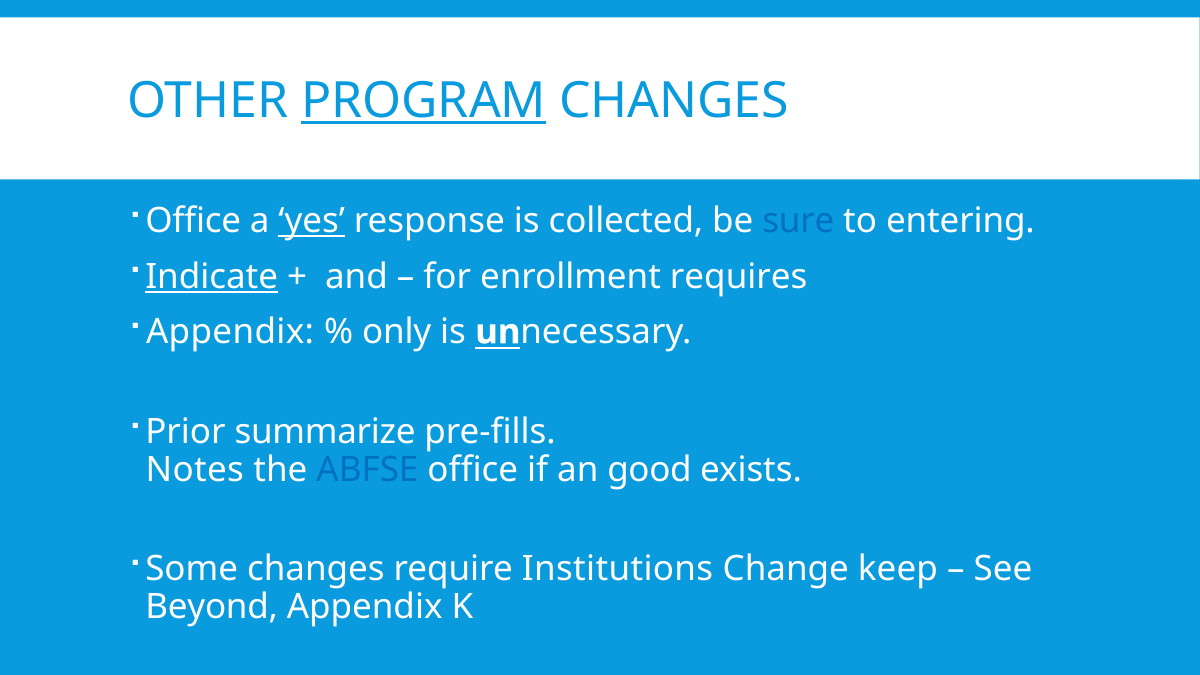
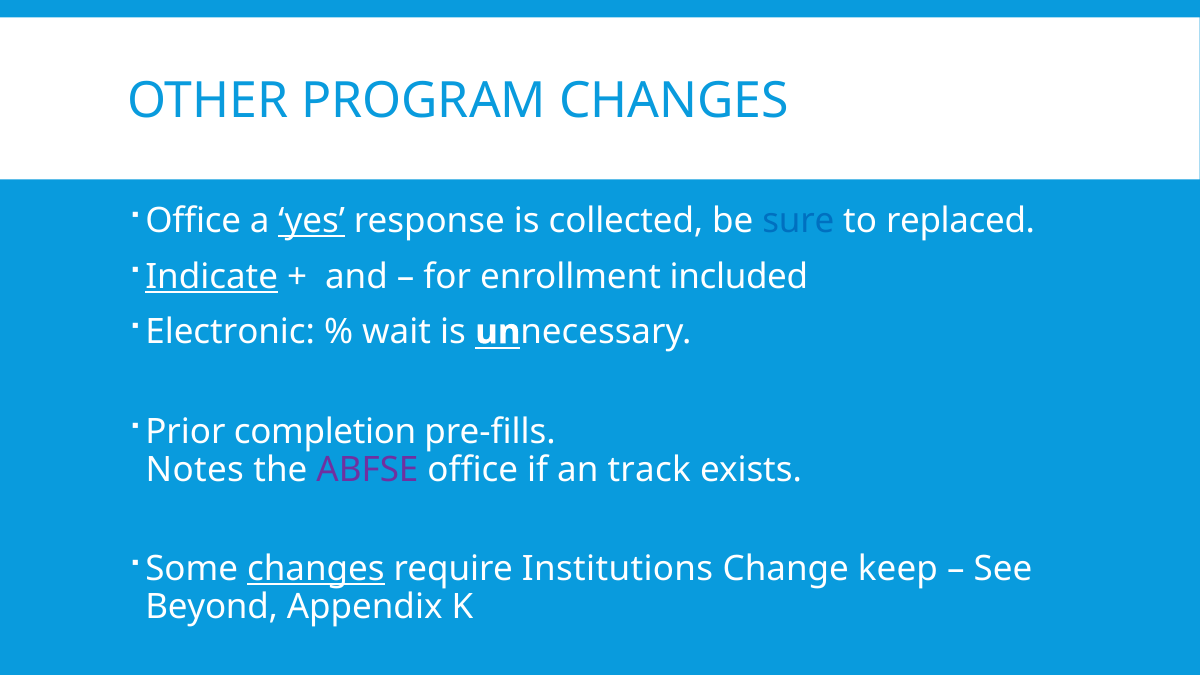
PROGRAM underline: present -> none (424, 101)
entering: entering -> replaced (961, 221)
requires: requires -> included (739, 277)
Appendix: Appendix -> Electronic (230, 332)
only: only -> wait (397, 332)
summarize: summarize -> completion (325, 432)
ABFSE colour: blue -> purple (367, 469)
good: good -> track (649, 469)
changes underline: none -> present (316, 569)
